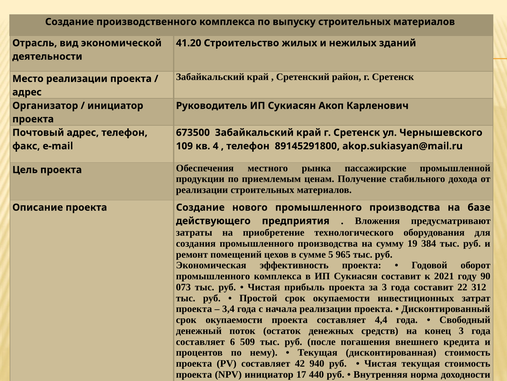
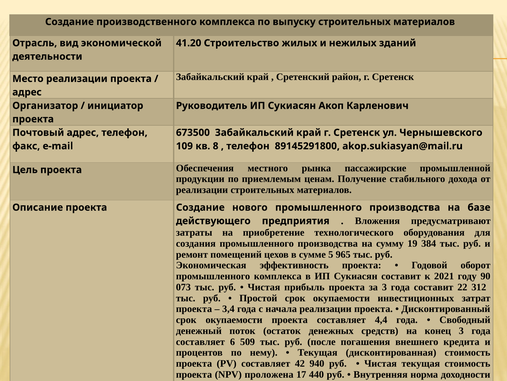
4: 4 -> 8 (216, 146)
NPV инициатор: инициатор -> проложена (269, 374)
